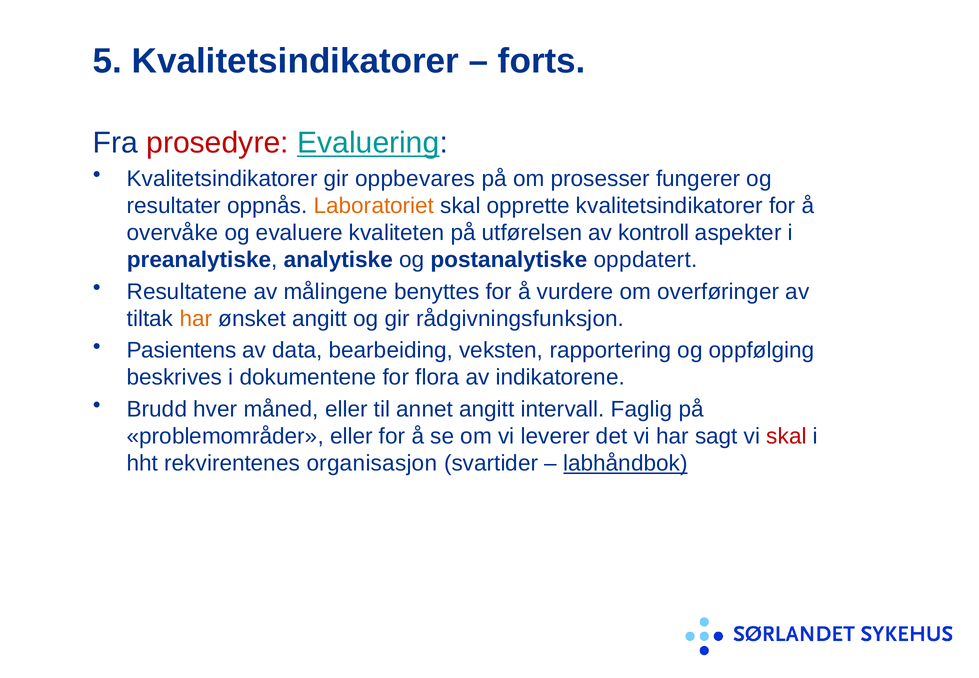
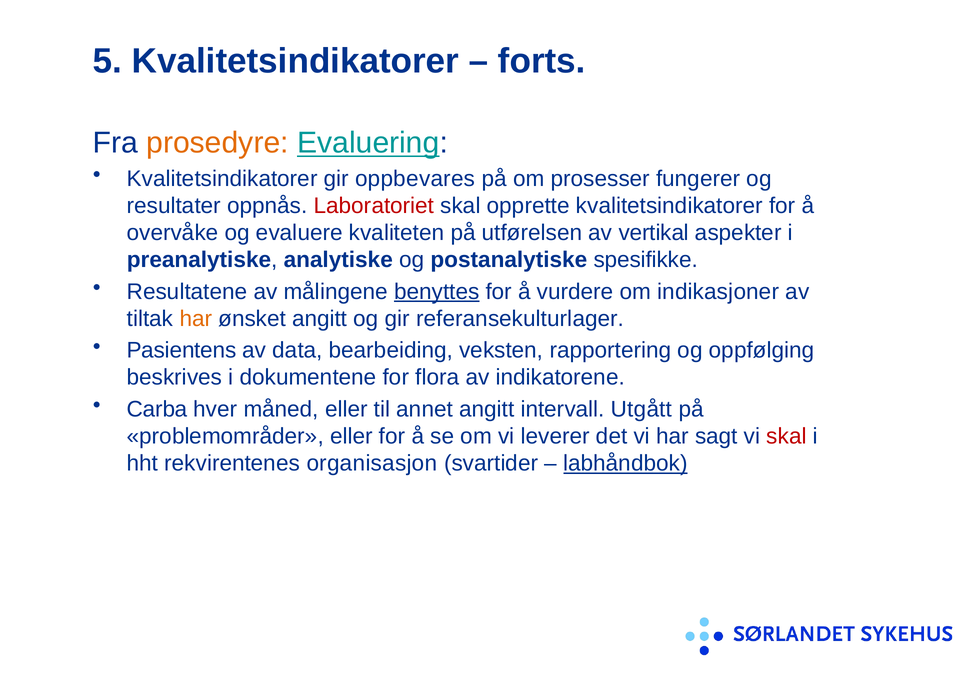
prosedyre colour: red -> orange (218, 143)
Laboratoriet colour: orange -> red (374, 206)
kontroll: kontroll -> vertikal (654, 233)
oppdatert: oppdatert -> spesifikke (646, 260)
benyttes underline: none -> present (437, 292)
overføringer: overføringer -> indikasjoner (718, 292)
rådgivningsfunksjon: rådgivningsfunksjon -> referansekulturlager (520, 319)
Brudd: Brudd -> Carba (157, 409)
Faglig: Faglig -> Utgått (642, 409)
